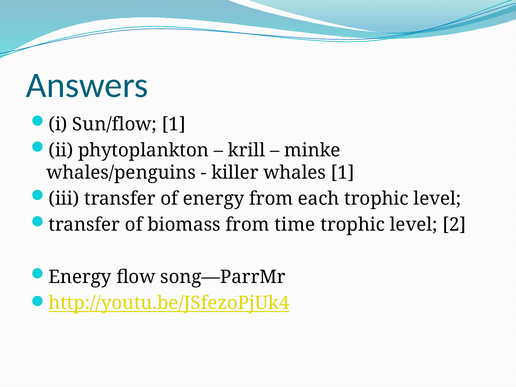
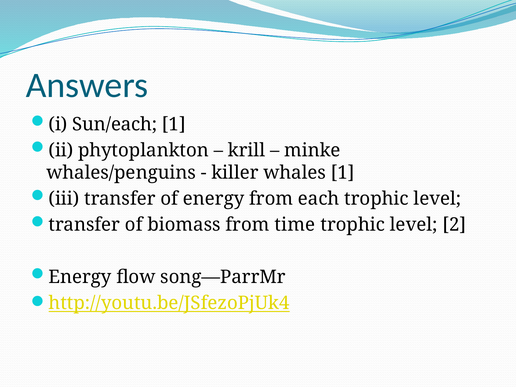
Sun/flow: Sun/flow -> Sun/each (115, 124)
